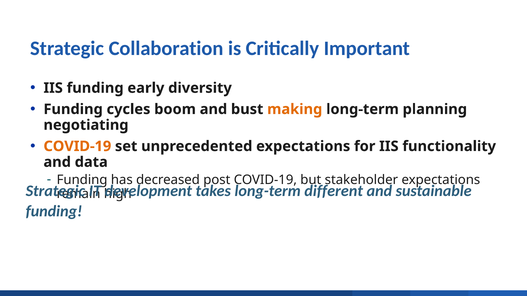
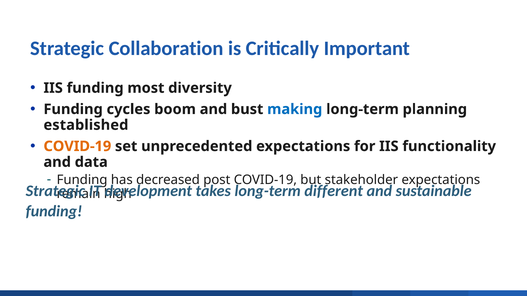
early: early -> most (146, 88)
making colour: orange -> blue (295, 109)
negotiating: negotiating -> established (86, 125)
